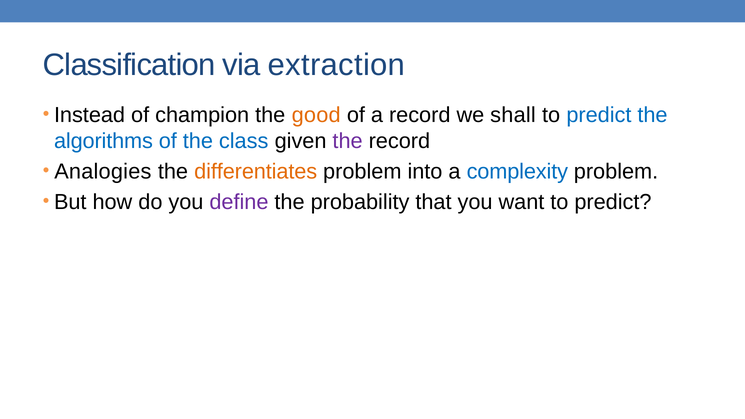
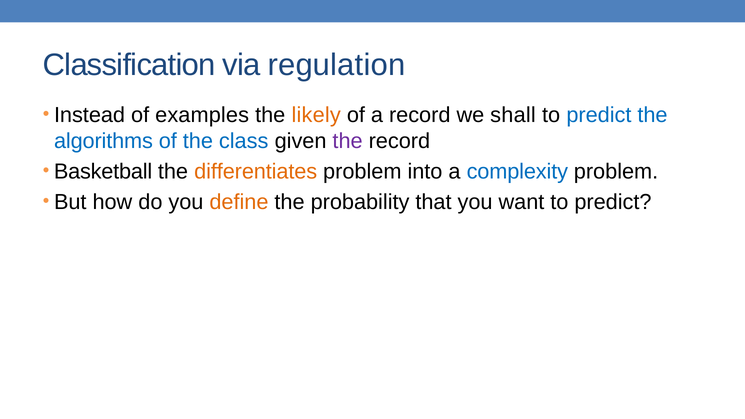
extraction: extraction -> regulation (336, 65)
champion: champion -> examples (202, 115)
good: good -> likely (316, 115)
Analogies: Analogies -> Basketball (103, 172)
define colour: purple -> orange (239, 202)
